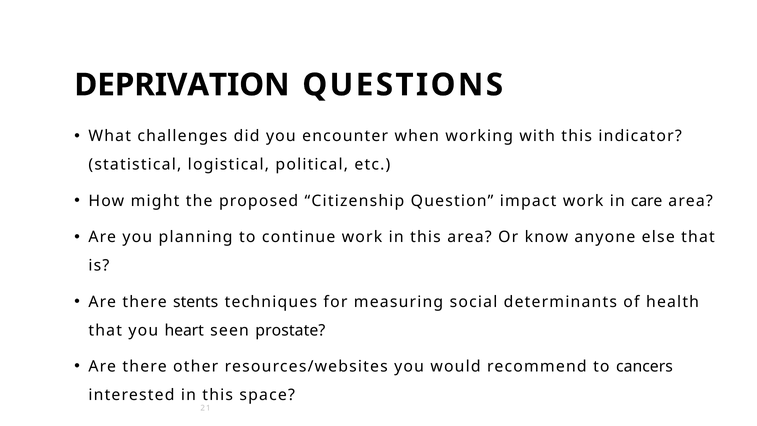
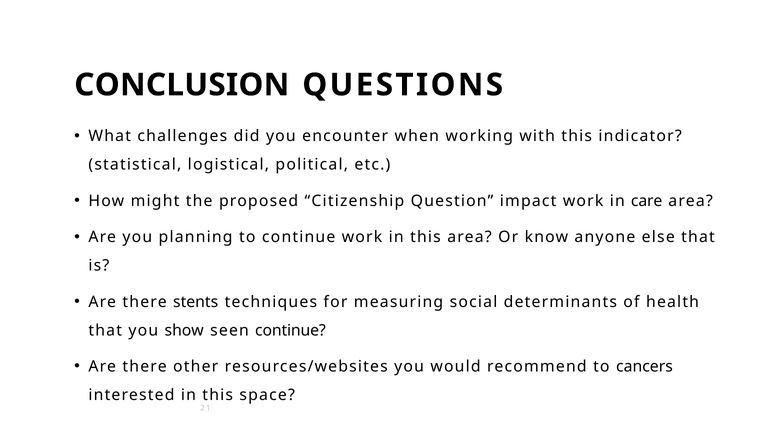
DEPRIVATION: DEPRIVATION -> CONCLUSION (182, 85)
heart: heart -> show (184, 330)
seen prostate: prostate -> continue (290, 330)
